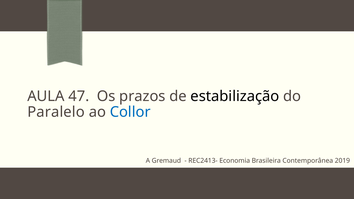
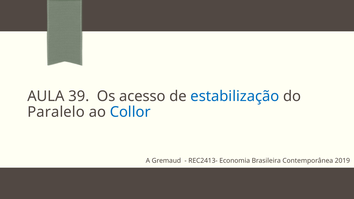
47: 47 -> 39 (79, 96)
prazos: prazos -> acesso (142, 96)
estabilização colour: black -> blue (235, 96)
